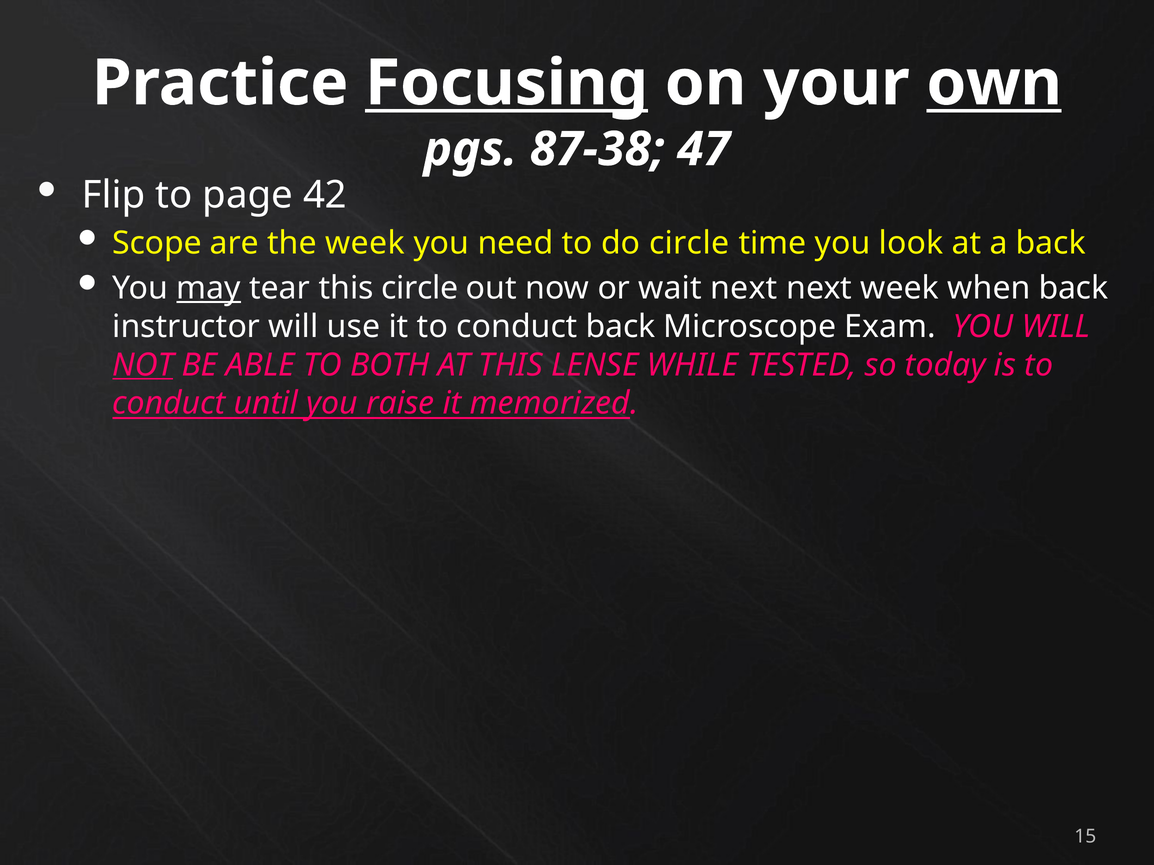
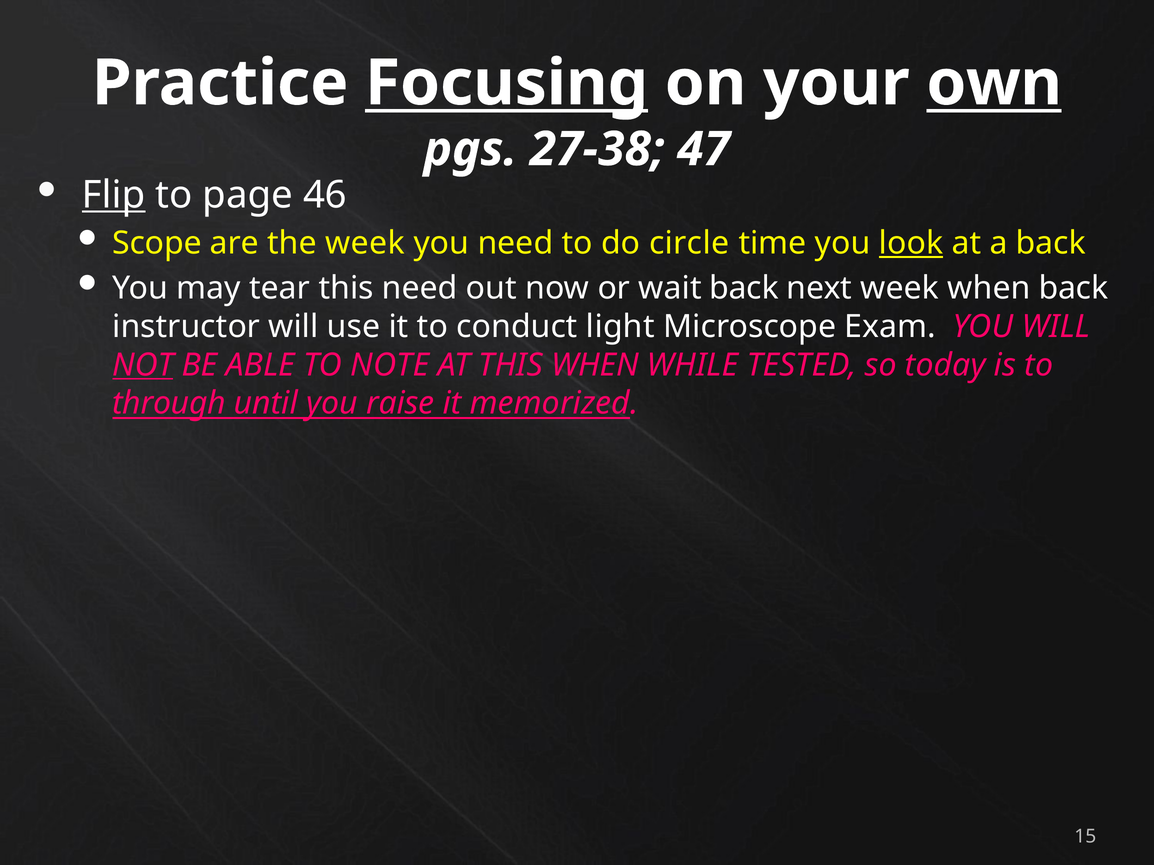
87-38: 87-38 -> 27-38 (597, 149)
Flip underline: none -> present (114, 195)
42: 42 -> 46 (325, 195)
look underline: none -> present (911, 243)
may underline: present -> none (209, 288)
this circle: circle -> need (420, 288)
wait next: next -> back (744, 288)
conduct back: back -> light (620, 327)
BOTH: BOTH -> NOTE (390, 365)
THIS LENSE: LENSE -> WHEN (595, 365)
conduct: conduct -> through (169, 404)
